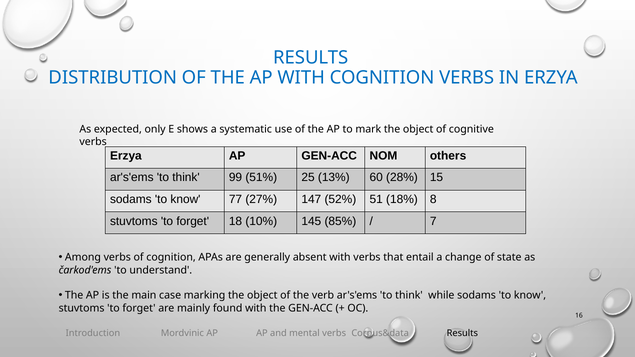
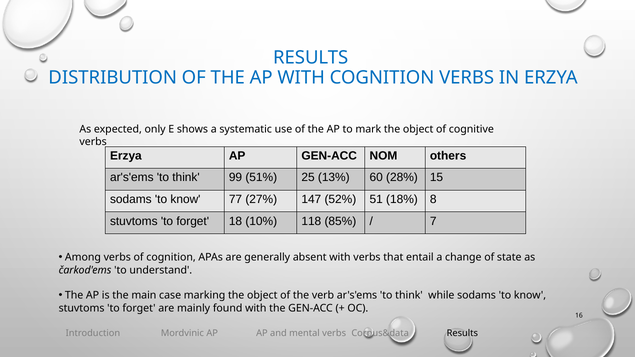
145: 145 -> 118 (311, 221)
